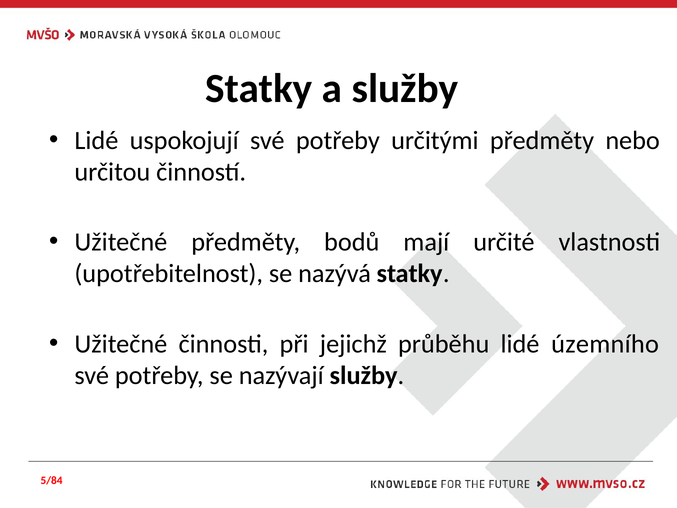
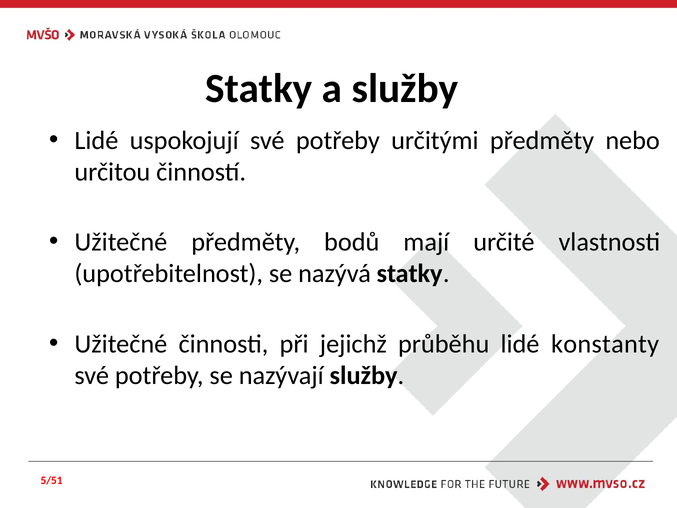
územního: územního -> konstanty (605, 344)
5/84: 5/84 -> 5/51 (52, 480)
